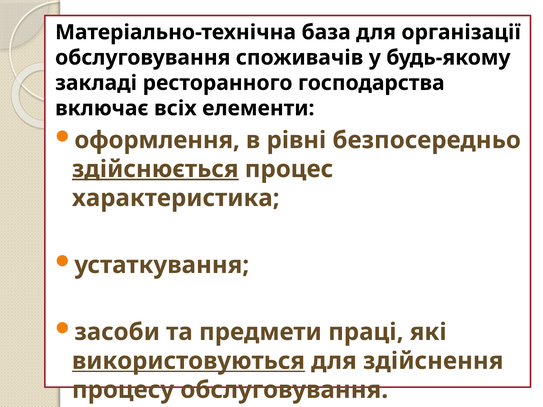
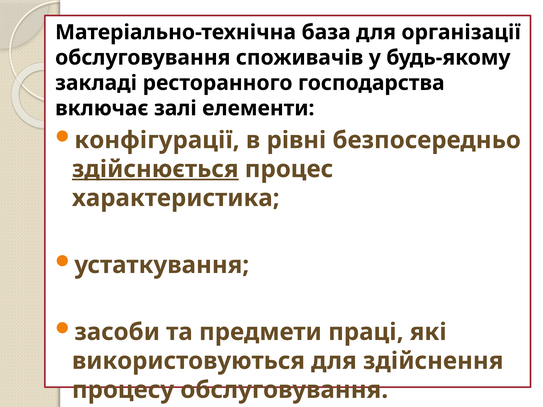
всіх: всіх -> залі (175, 108)
оформлення: оформлення -> конфігурації (157, 140)
використовуються underline: present -> none (188, 361)
